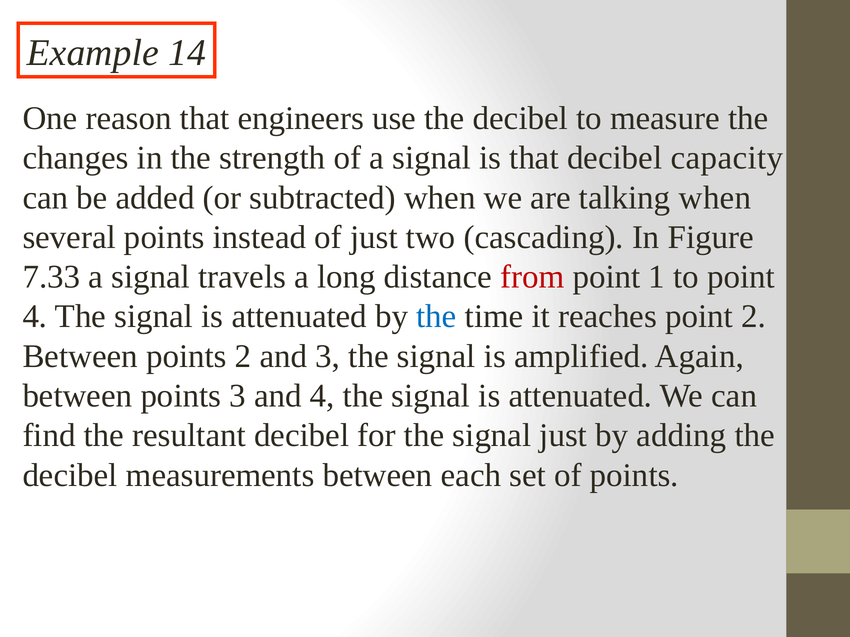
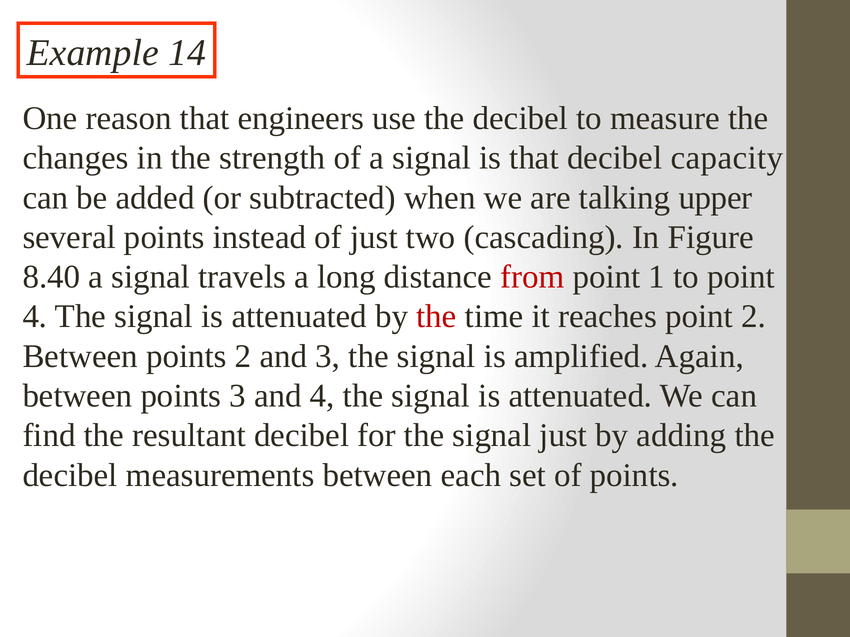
talking when: when -> upper (715, 198)
7.33: 7.33 -> 8.40 (51, 277)
the colour: blue -> red (436, 317)
